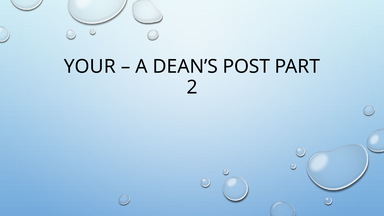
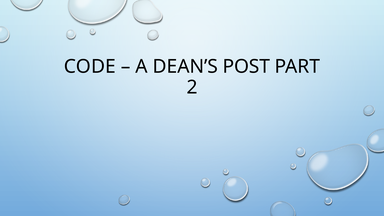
YOUR: YOUR -> CODE (90, 67)
